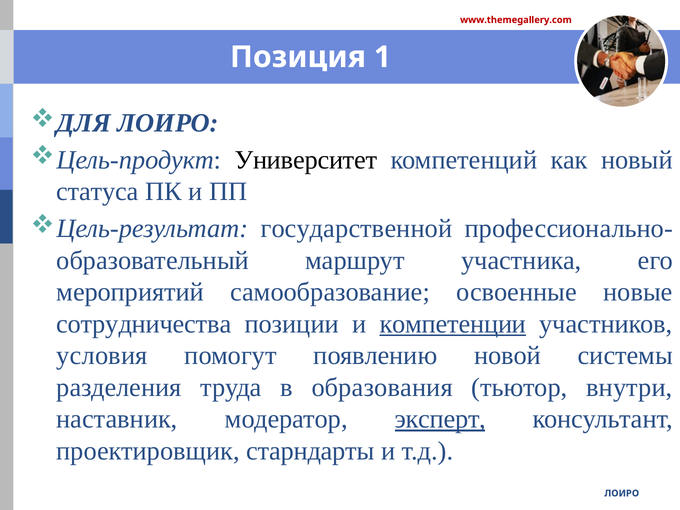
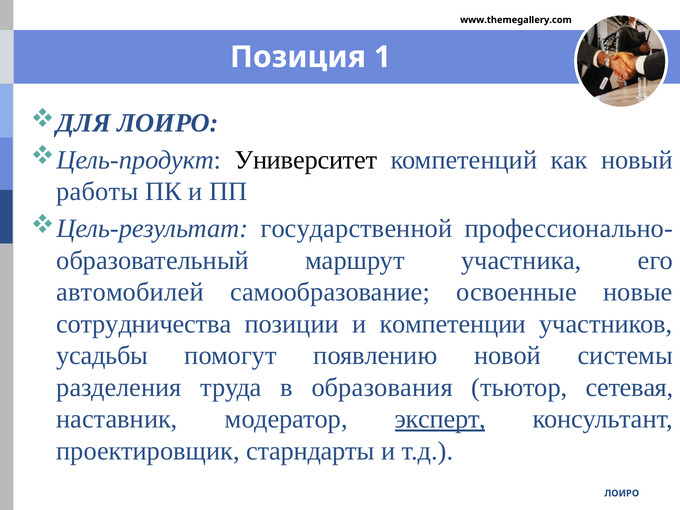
www.themegallery.com colour: red -> black (516, 20)
статуса: статуса -> работы (97, 192)
мероприятий: мероприятий -> автомобилей (130, 292)
компетенции underline: present -> none (453, 324)
условия: условия -> усадьбы (102, 356)
внутри: внутри -> сетевая (630, 387)
